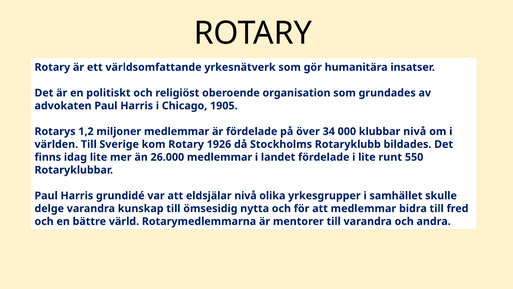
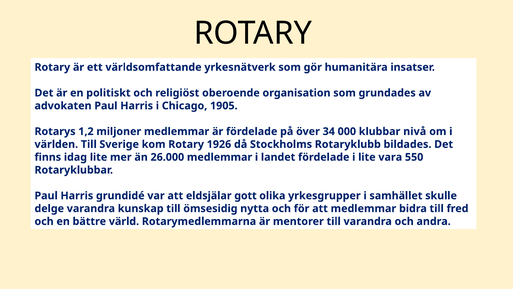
runt: runt -> vara (390, 157)
eldsjälar nivå: nivå -> gott (245, 195)
